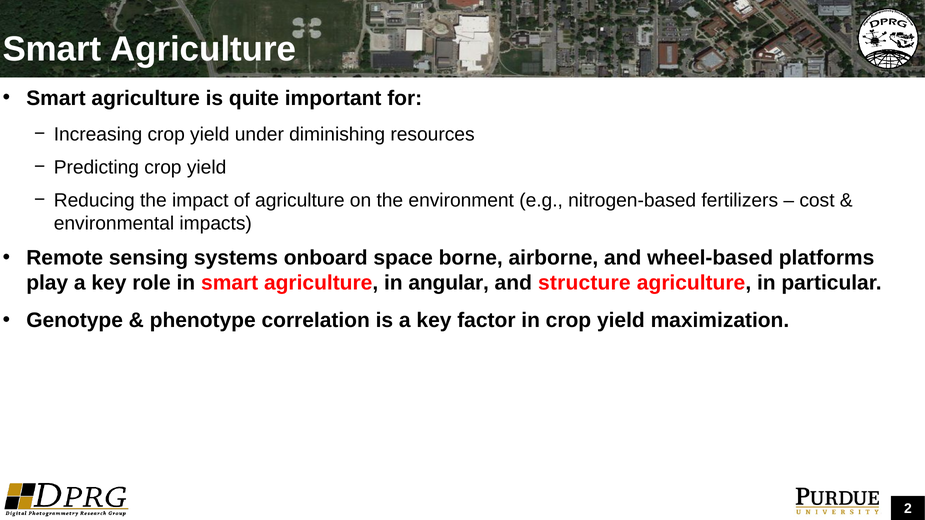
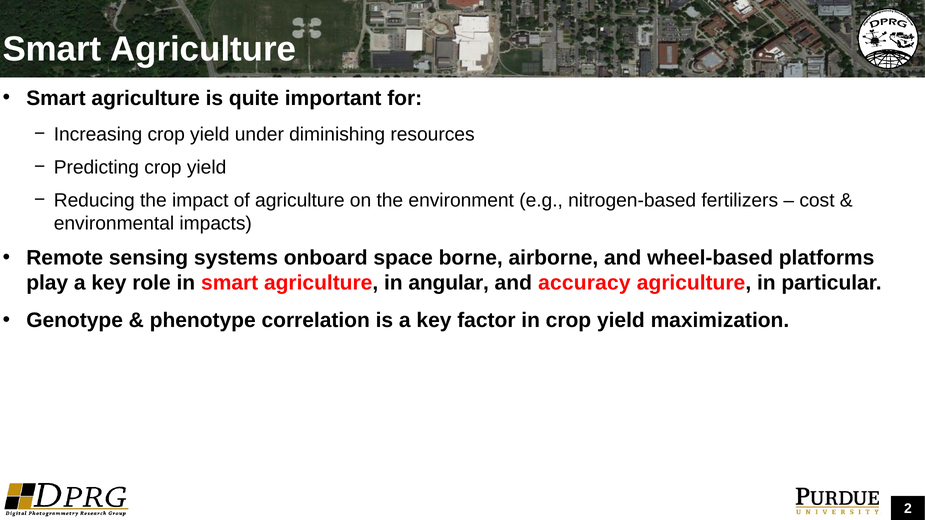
structure: structure -> accuracy (584, 283)
